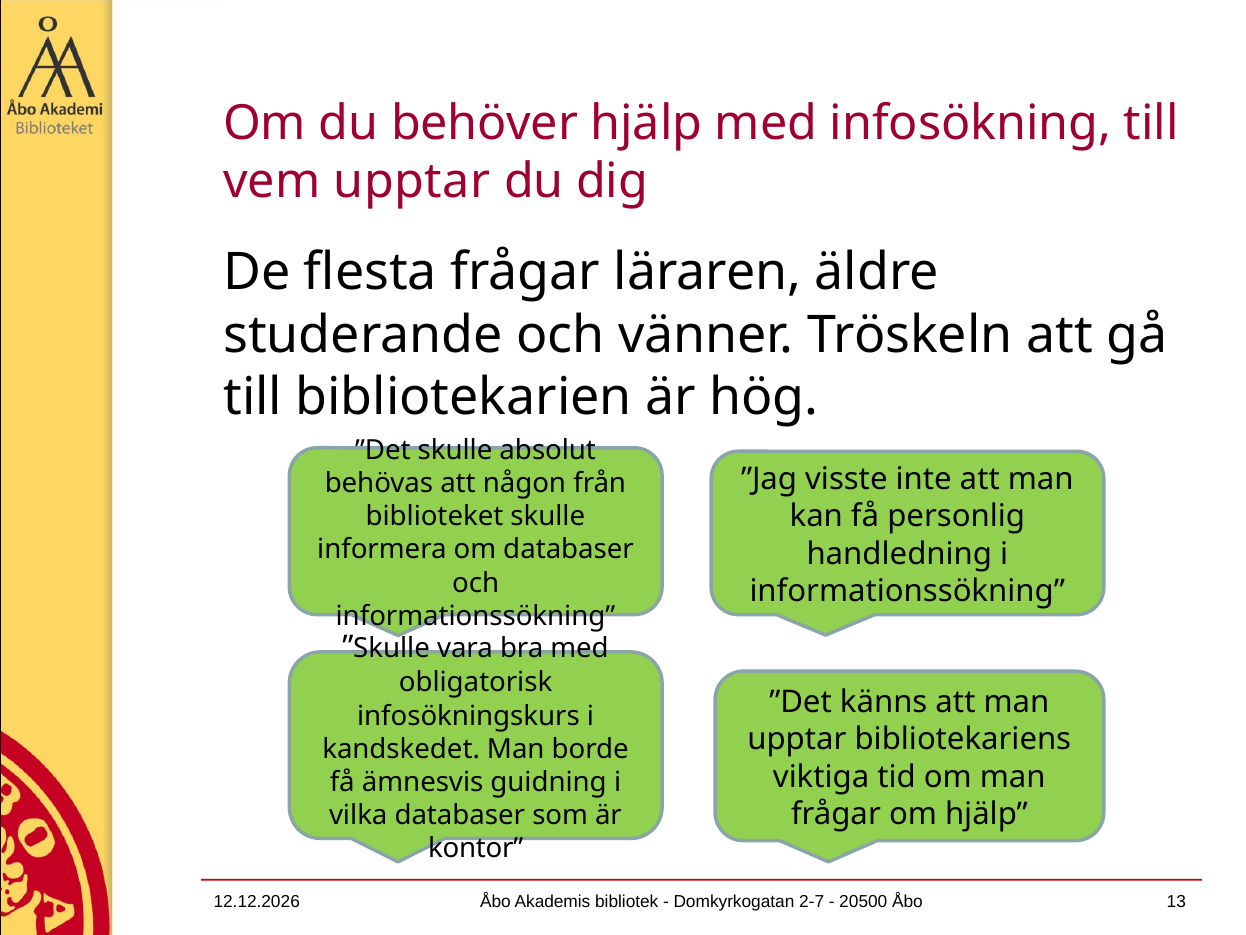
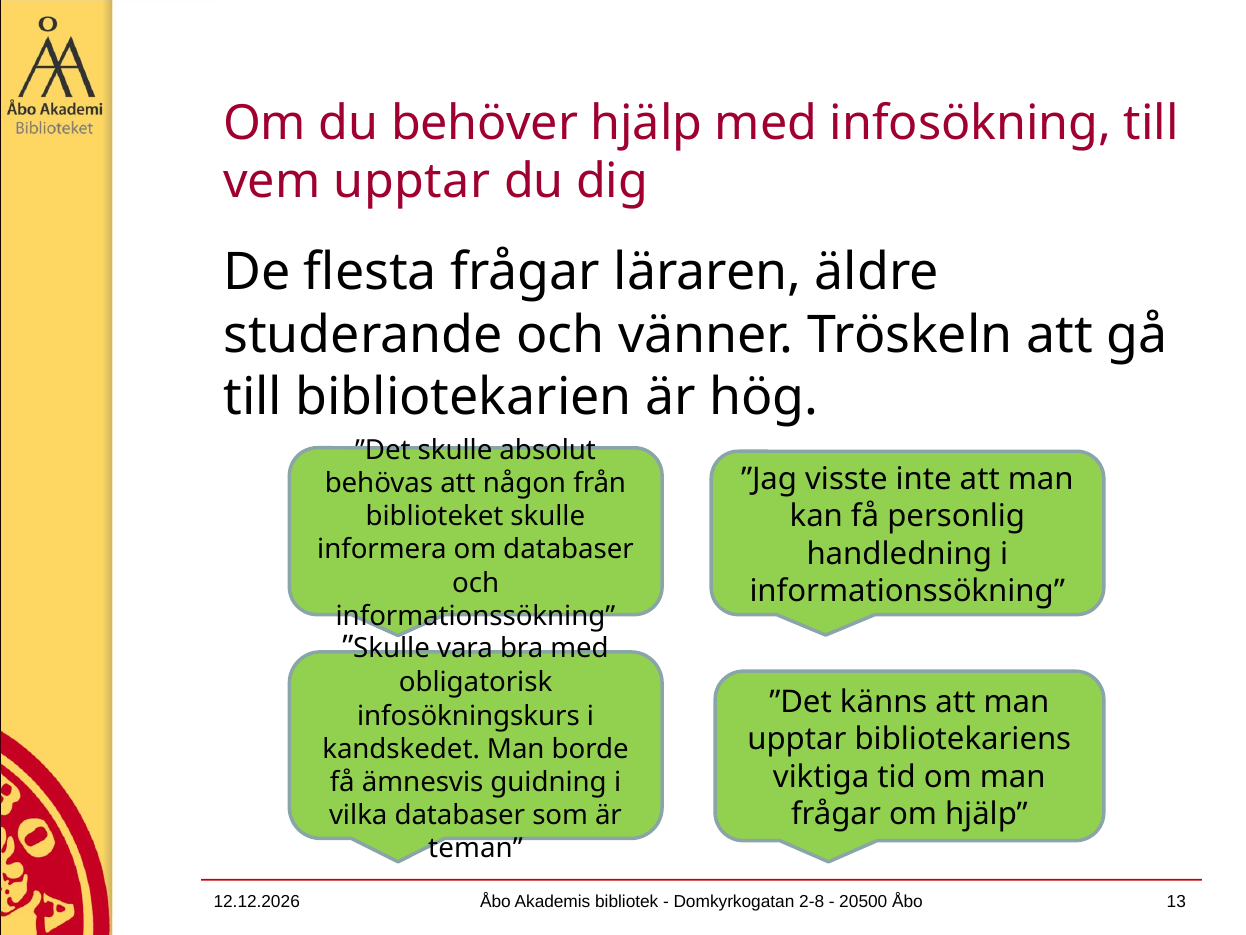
kontor: kontor -> teman (476, 848)
2-7: 2-7 -> 2-8 (812, 901)
